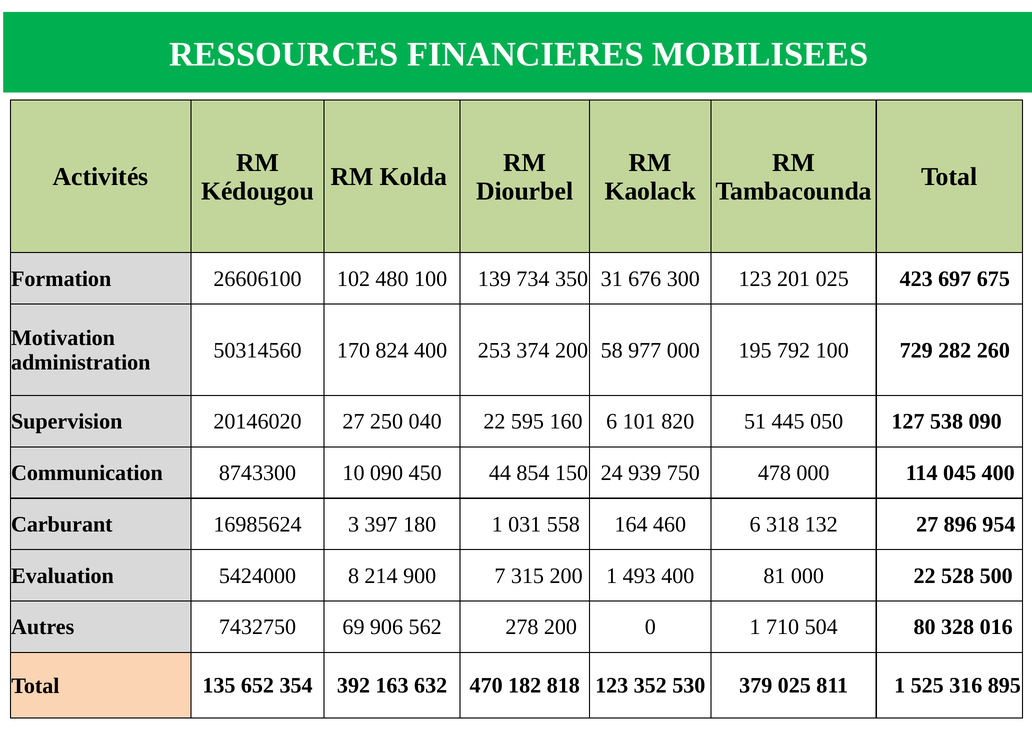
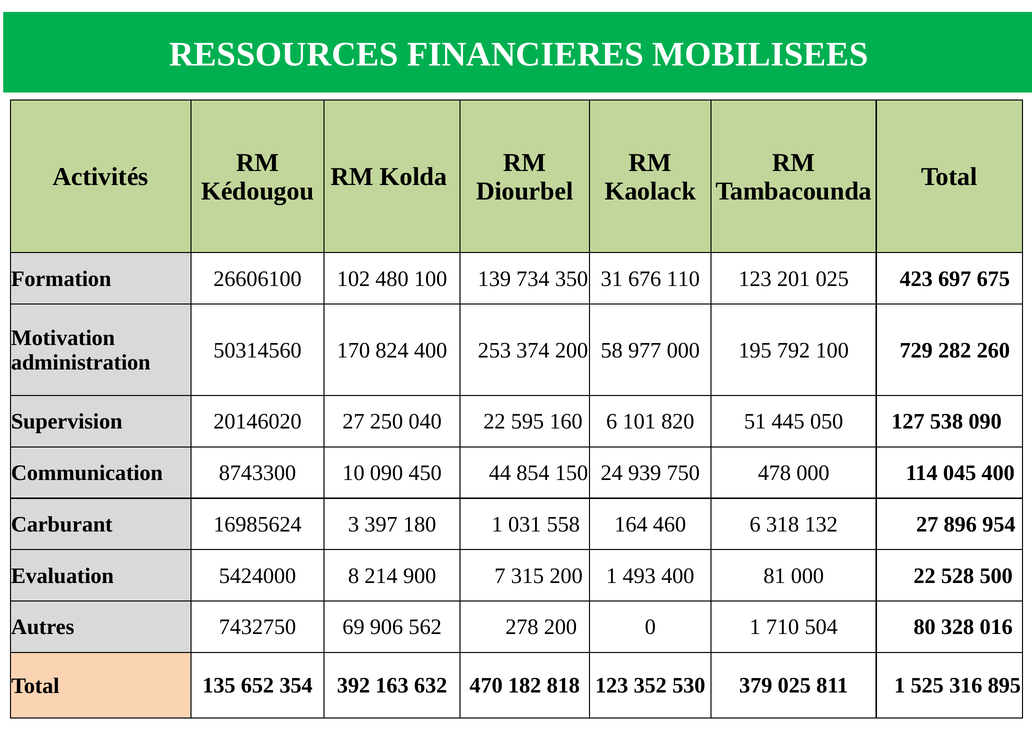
300: 300 -> 110 (683, 279)
